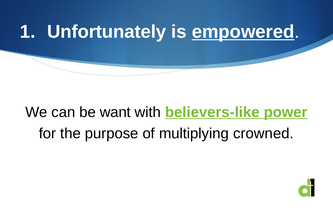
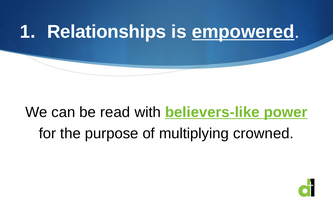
Unfortunately: Unfortunately -> Relationships (107, 32)
want: want -> read (115, 112)
